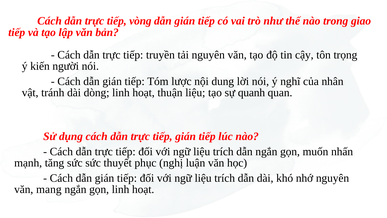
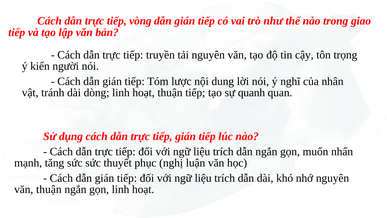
thuận liệu: liệu -> tiếp (195, 92)
văn mang: mang -> thuận (49, 189)
